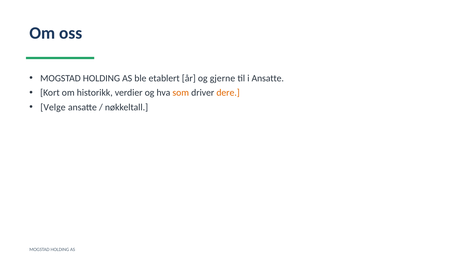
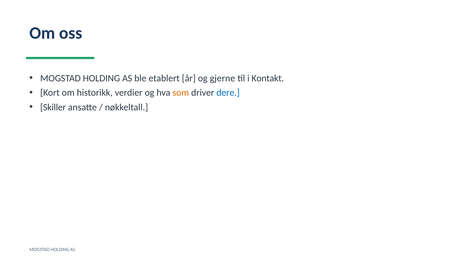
i Ansatte: Ansatte -> Kontakt (268, 78)
dere colour: orange -> blue (228, 93)
Velge: Velge -> Skiller (53, 107)
